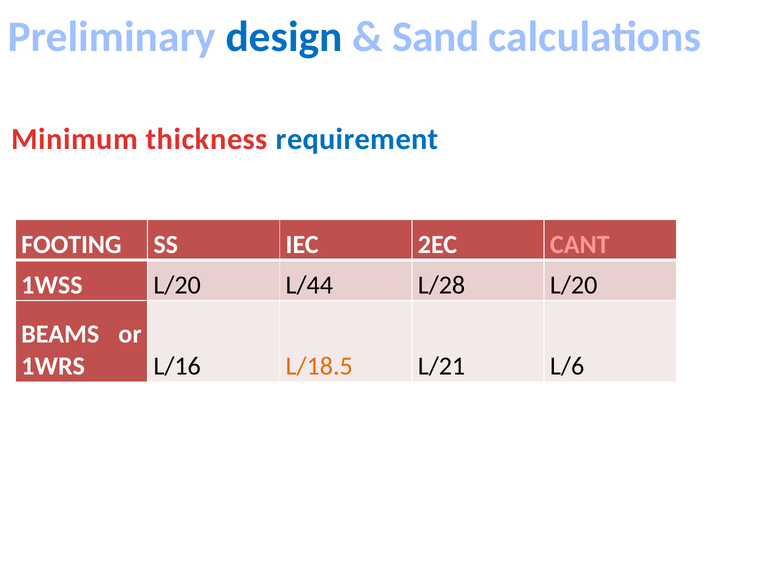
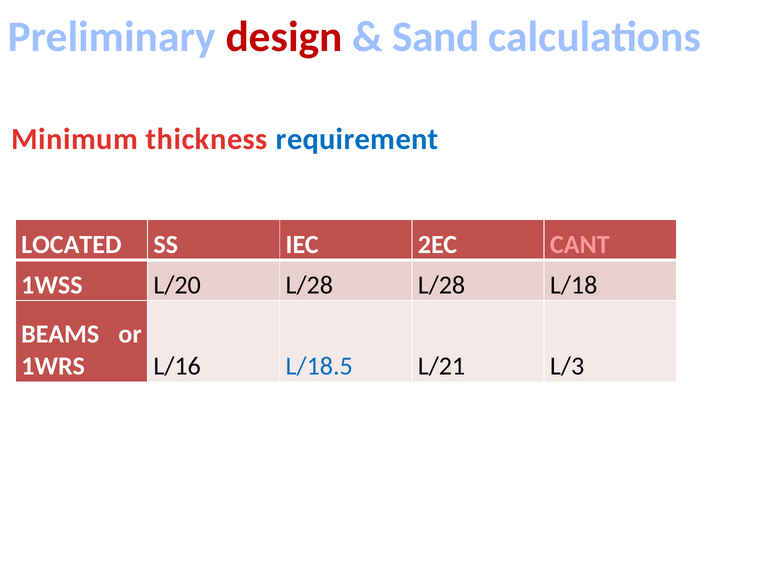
design colour: blue -> red (284, 37)
FOOTING: FOOTING -> LOCATED (71, 245)
L/20 L/44: L/44 -> L/28 (309, 285)
L/28 L/20: L/20 -> L/18 (574, 285)
L/18.5 colour: orange -> blue (319, 366)
L/6: L/6 -> L/3 (567, 366)
